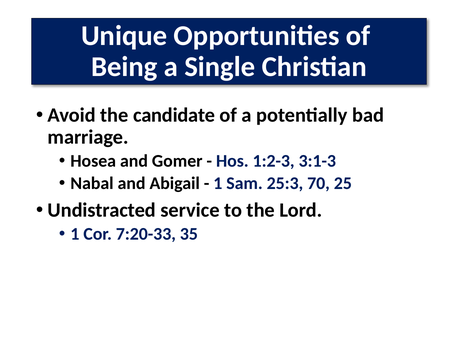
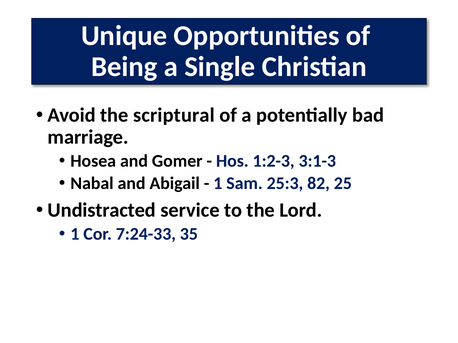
candidate: candidate -> scriptural (174, 115)
70: 70 -> 82 (319, 184)
7:20-33: 7:20-33 -> 7:24-33 (146, 234)
